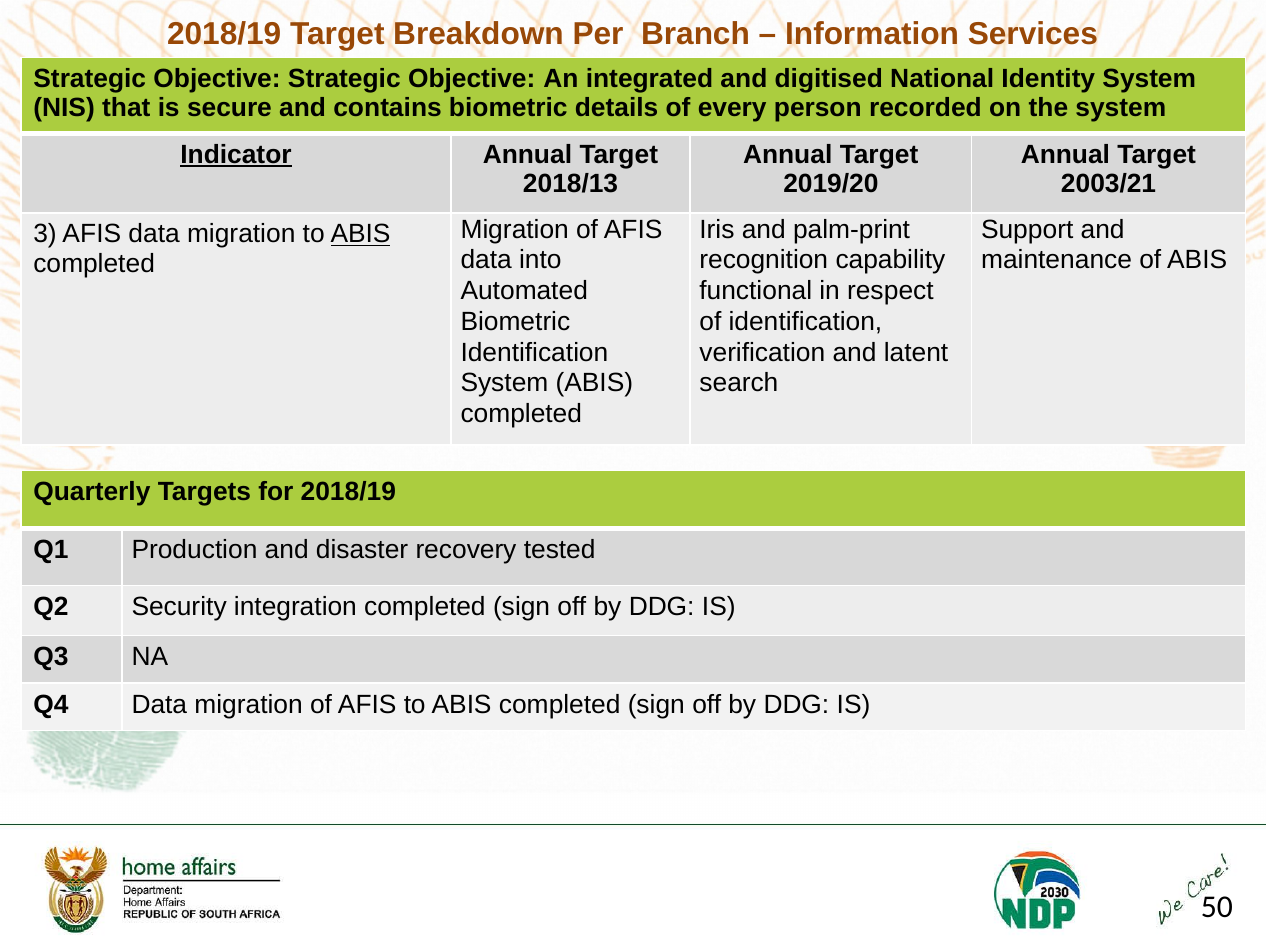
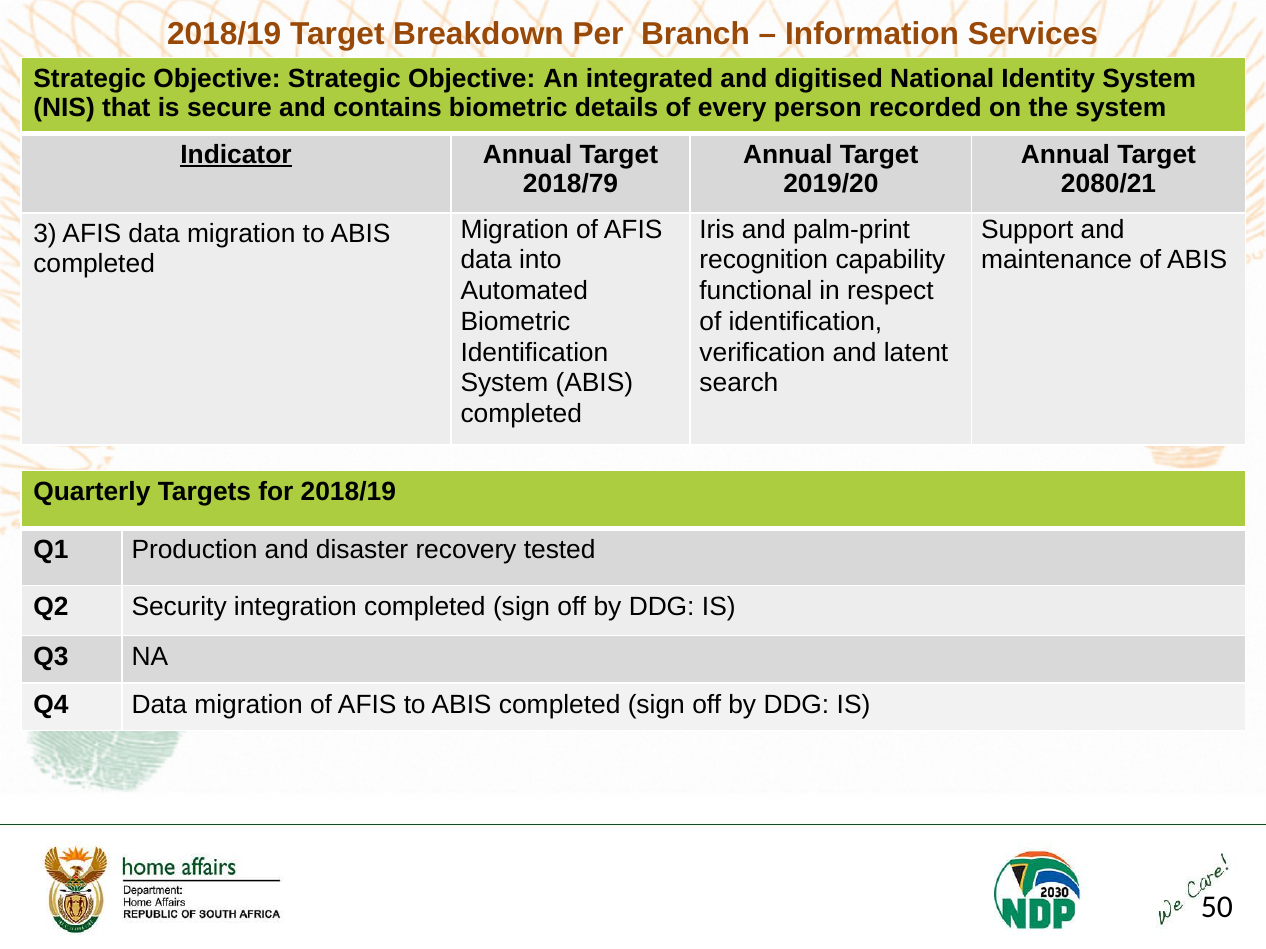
2018/13: 2018/13 -> 2018/79 (571, 184)
2003/21: 2003/21 -> 2080/21 (1109, 184)
ABIS underline: present -> none (360, 234)
